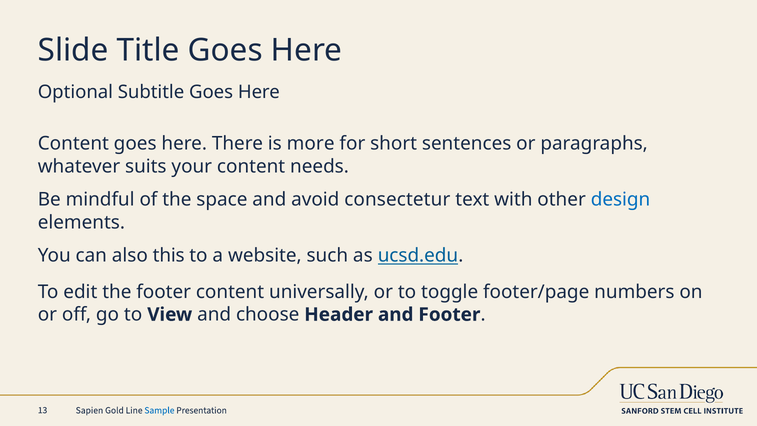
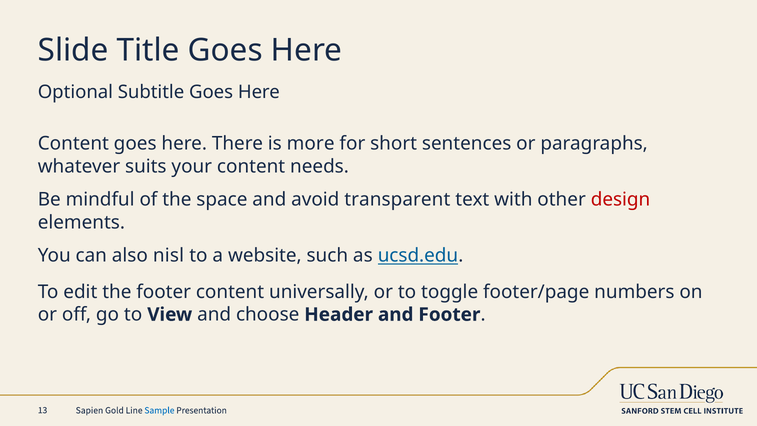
consectetur: consectetur -> transparent (397, 200)
design colour: blue -> red (621, 200)
this: this -> nisl (168, 255)
